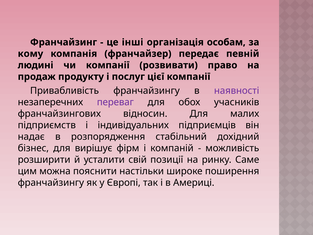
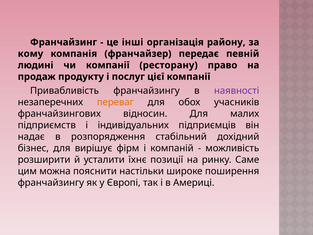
особам: особам -> району (226, 42)
розвивати: розвивати -> ресторану (169, 65)
переваг colour: purple -> orange (115, 102)
свій: свій -> їхнє (138, 160)
